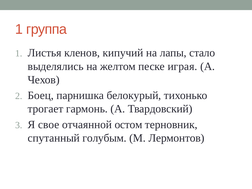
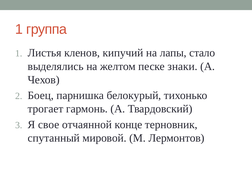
играя: играя -> знаки (182, 66)
остом: остом -> конце (128, 125)
голубым: голубым -> мировой (105, 138)
